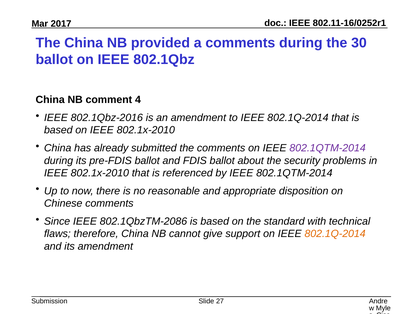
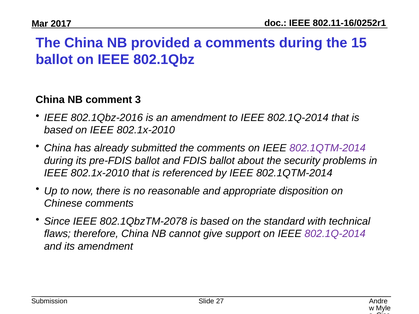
30: 30 -> 15 (359, 43)
4: 4 -> 3 (138, 100)
802.1QbzTM-2086: 802.1QbzTM-2086 -> 802.1QbzTM-2078 (143, 221)
802.1Q-2014 colour: orange -> purple (335, 234)
